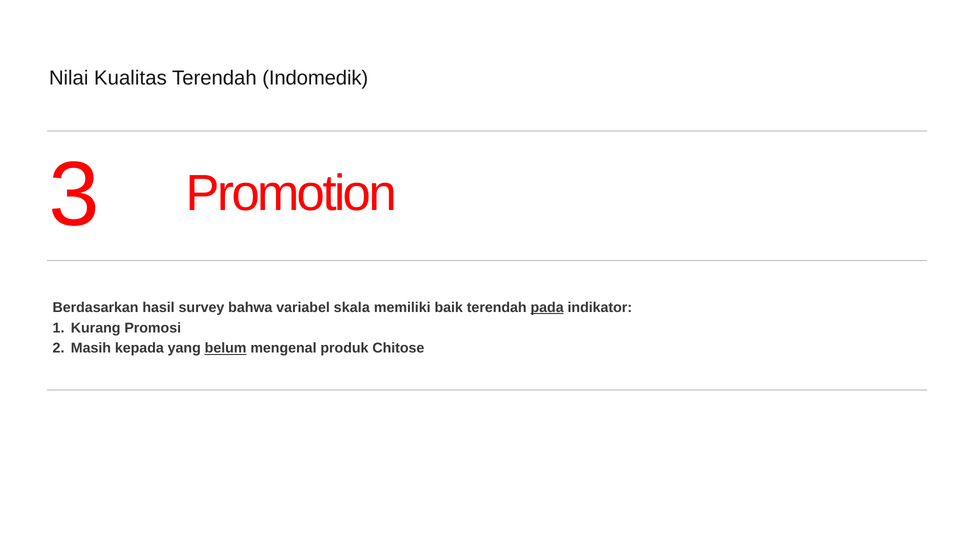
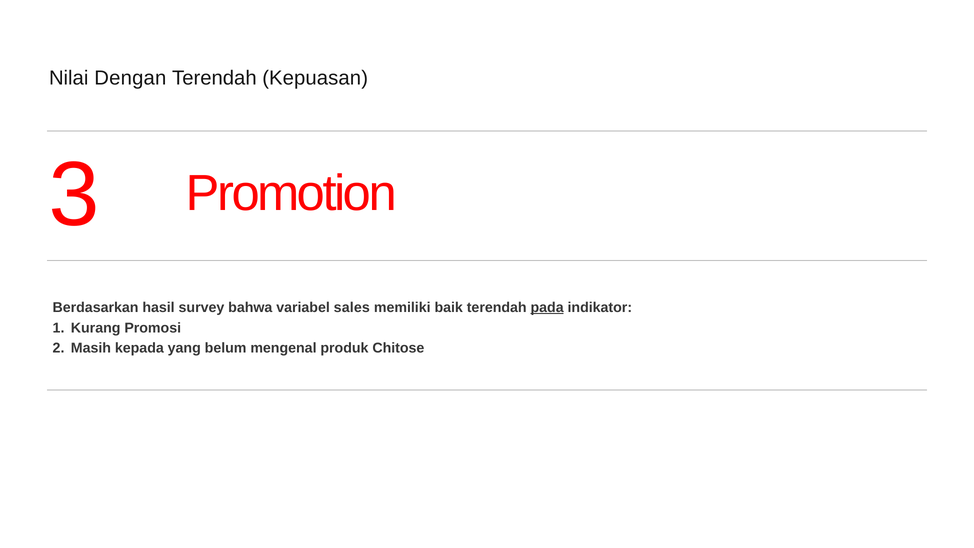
Kualitas: Kualitas -> Dengan (130, 78)
Indomedik: Indomedik -> Kepuasan (315, 78)
skala: skala -> sales (352, 307)
belum underline: present -> none (226, 348)
